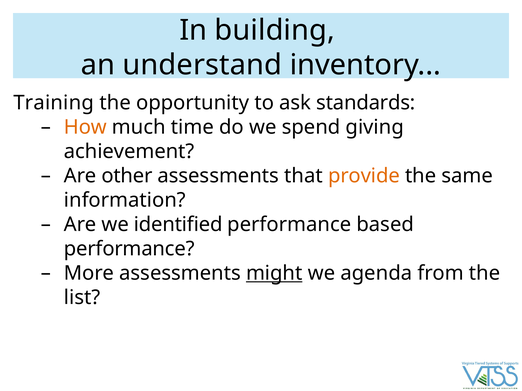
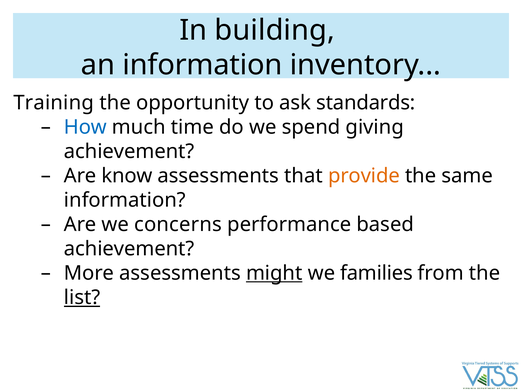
an understand: understand -> information (202, 65)
How colour: orange -> blue (85, 127)
other: other -> know (127, 176)
identified: identified -> concerns (178, 225)
performance: performance -> achievement (129, 249)
agenda: agenda -> families (376, 274)
list underline: none -> present (82, 298)
